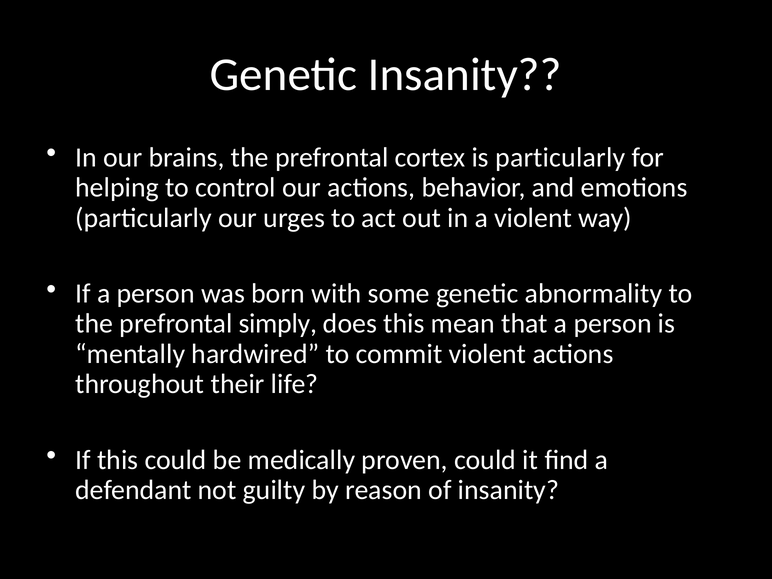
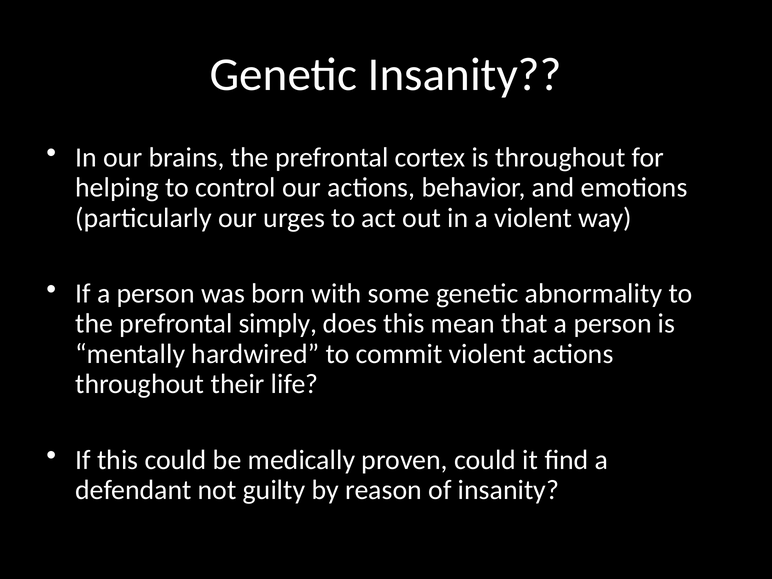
is particularly: particularly -> throughout (560, 158)
